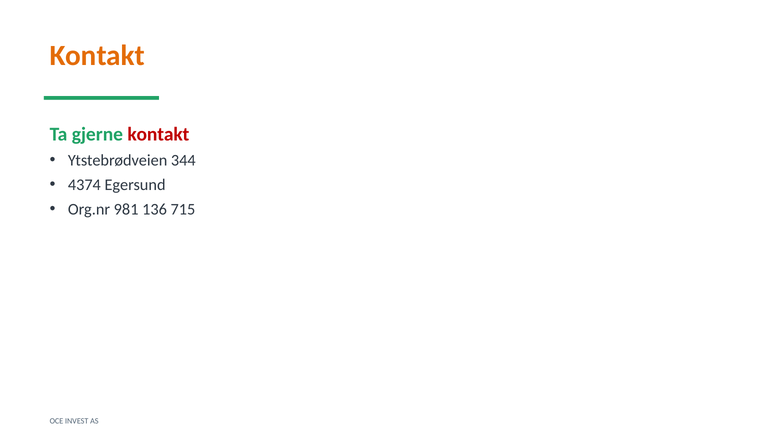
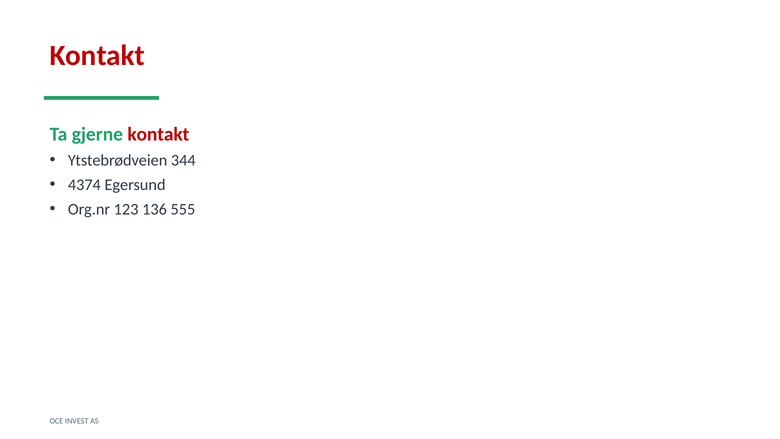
Kontakt colour: orange -> red (97, 56)
981: 981 -> 123 (126, 209)
715: 715 -> 555 (183, 209)
